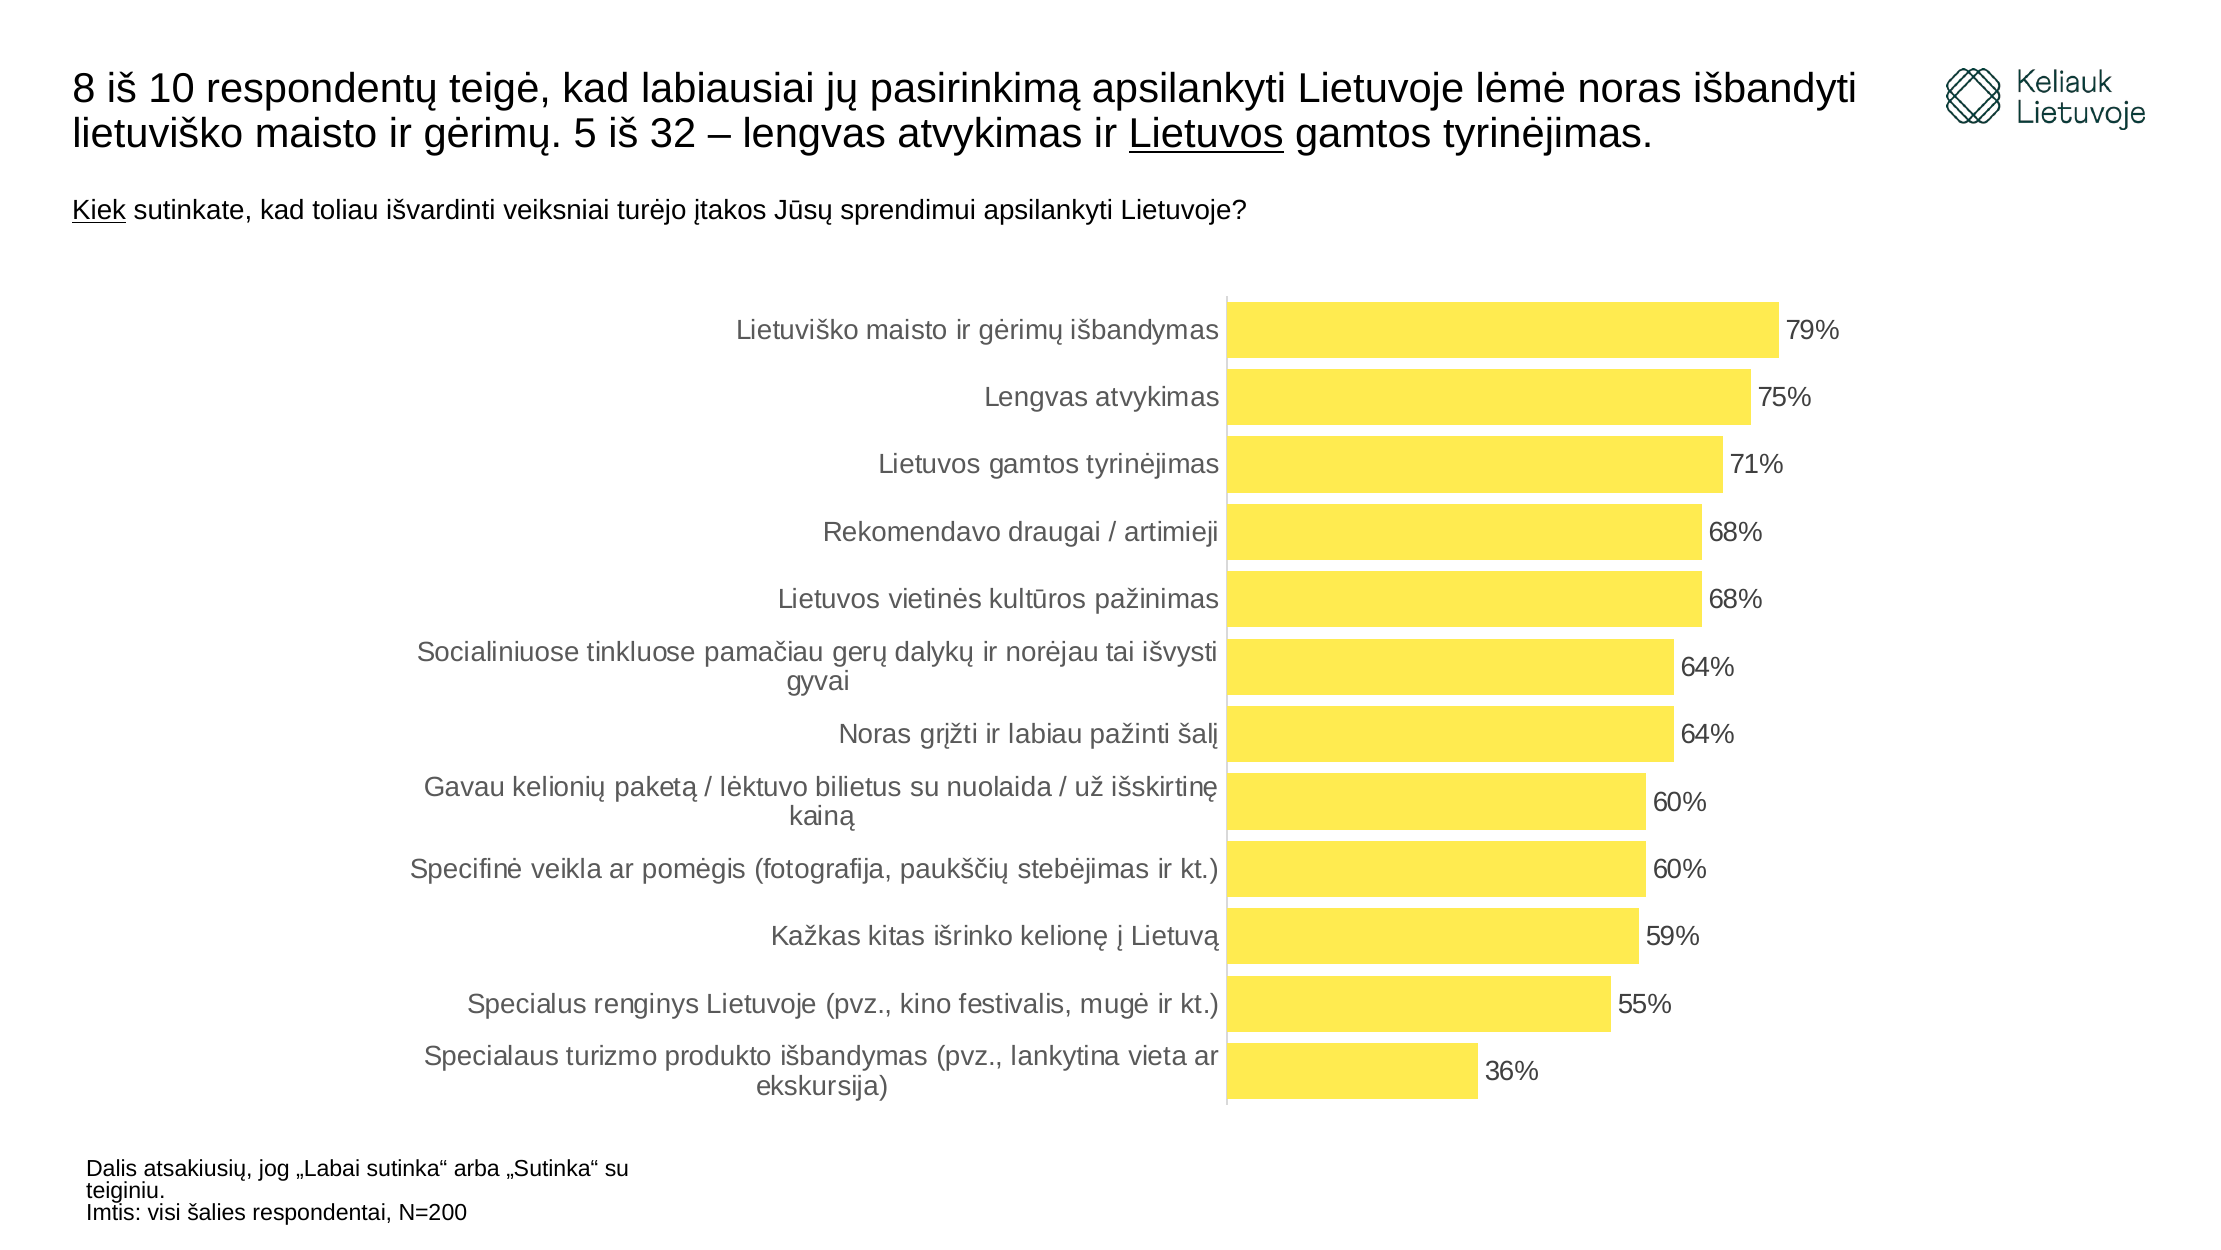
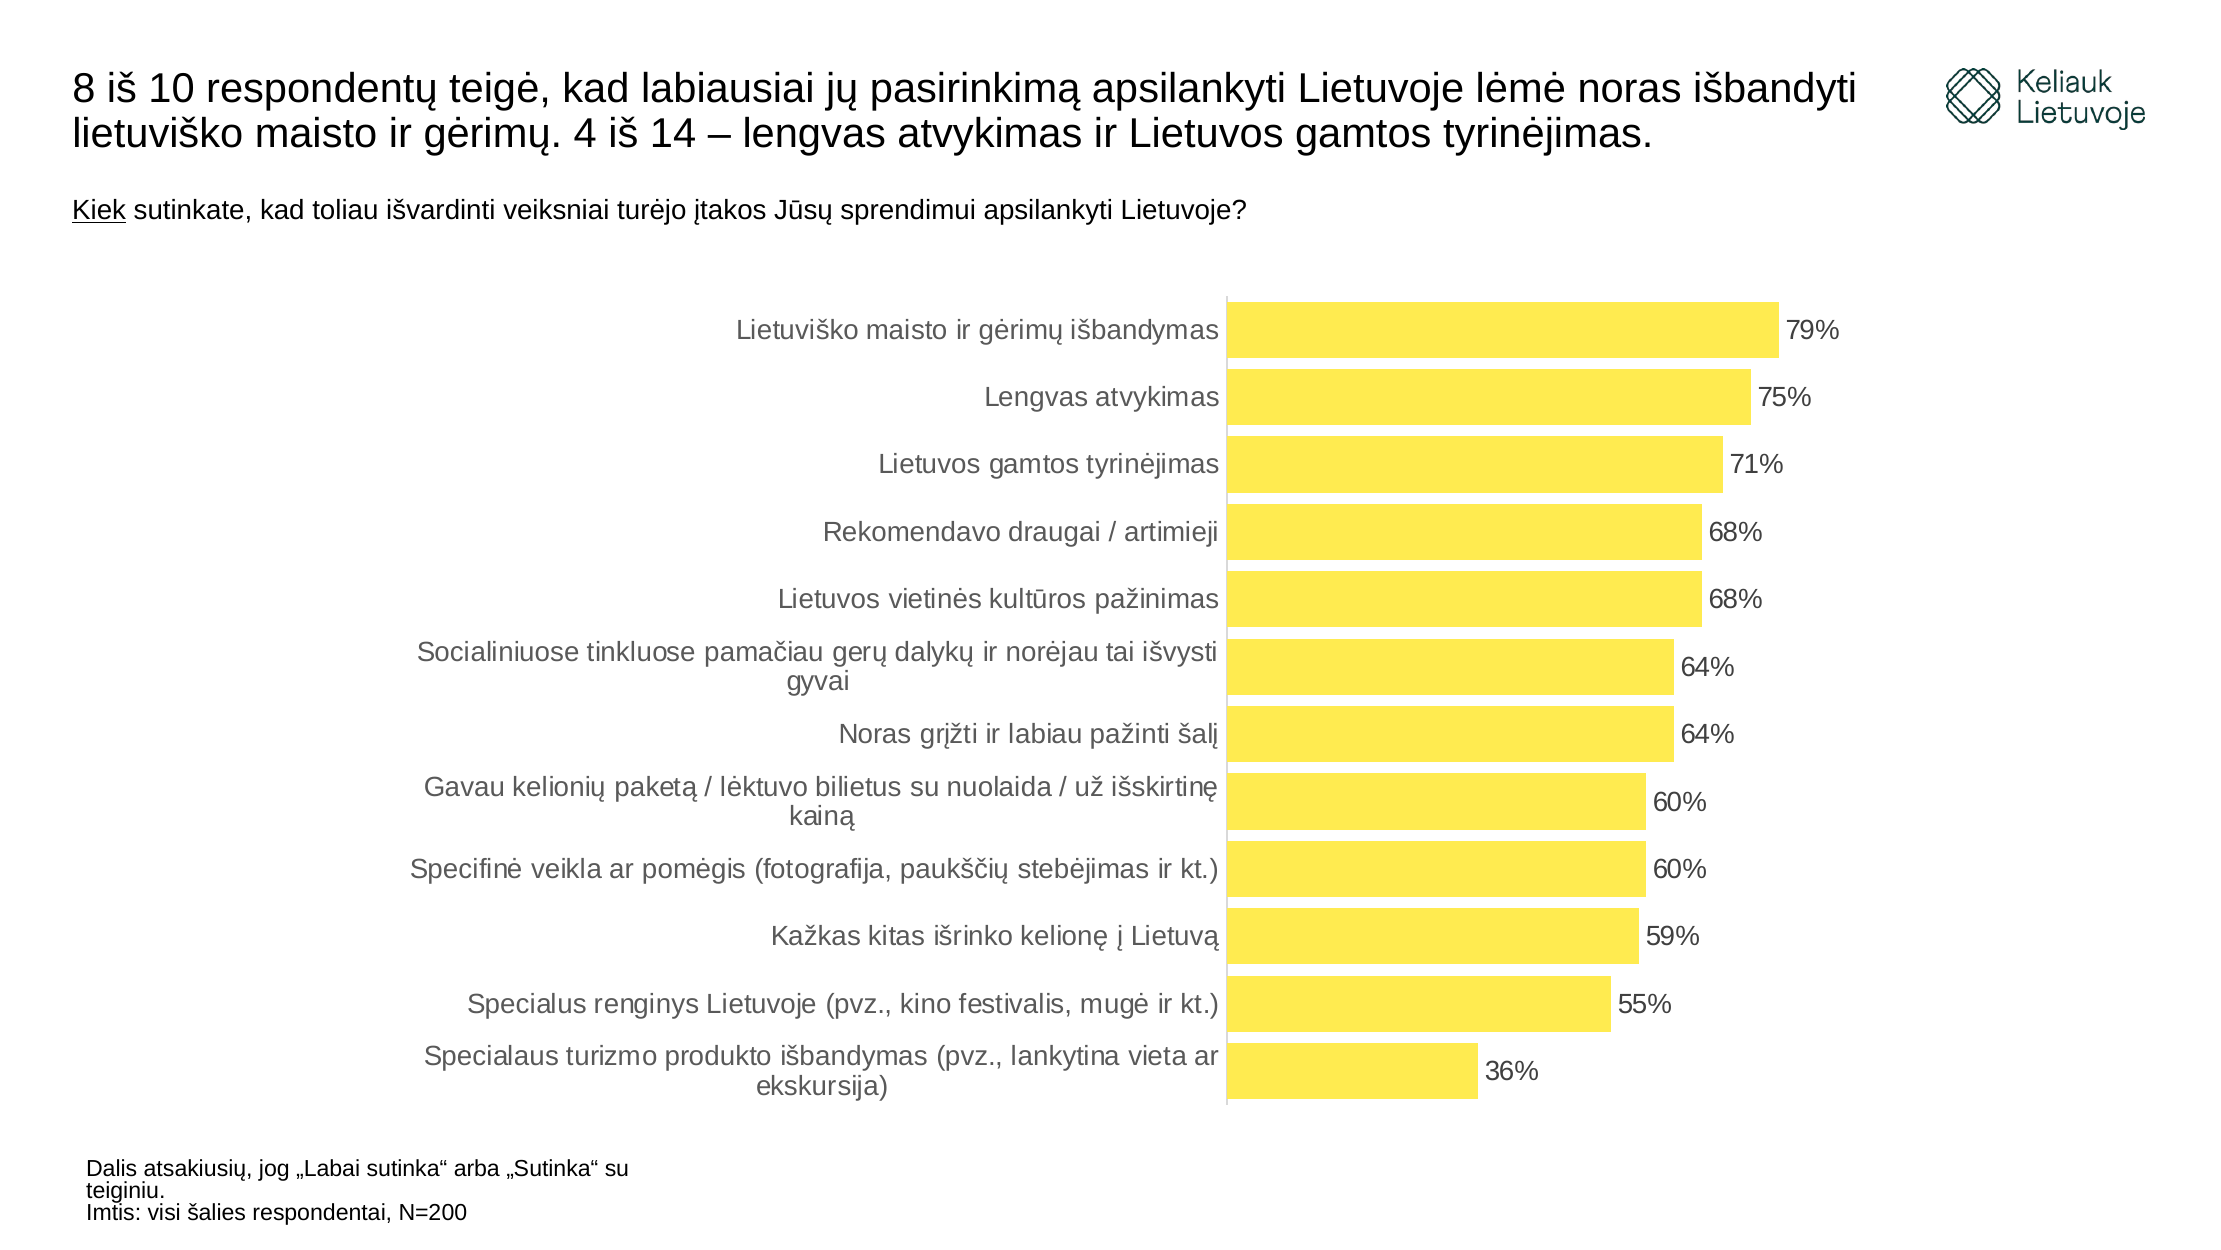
5: 5 -> 4 (585, 134)
32: 32 -> 14 (673, 134)
Lietuvos underline: present -> none (1206, 134)
